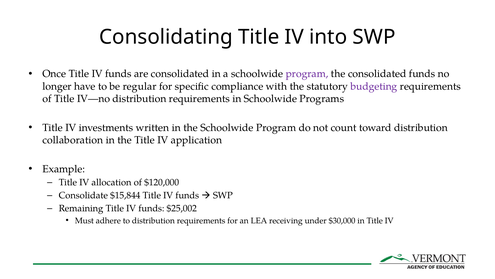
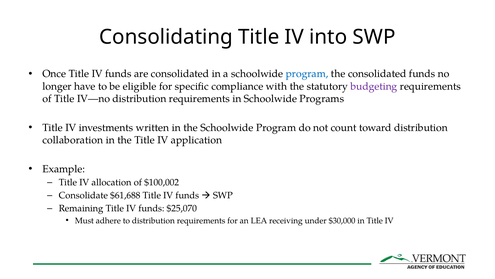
program colour: purple -> blue (307, 74)
regular: regular -> eligible (140, 86)
$120,000: $120,000 -> $100,002 (162, 182)
$15,844: $15,844 -> $61,688 (125, 195)
$25,002: $25,002 -> $25,070 (182, 208)
